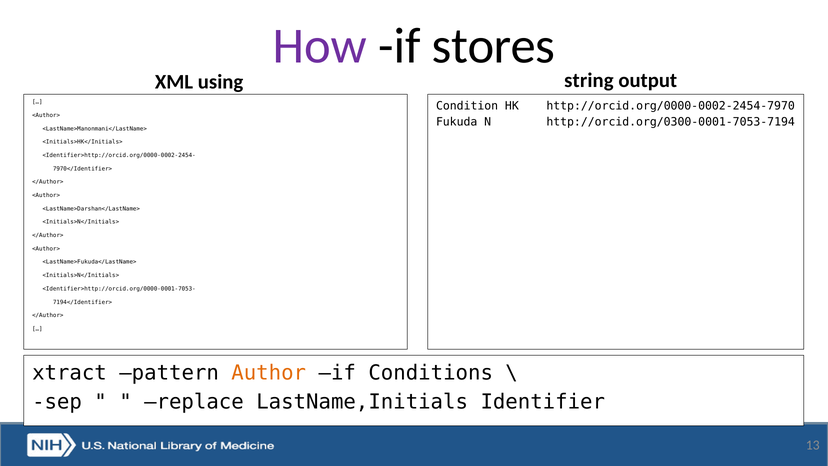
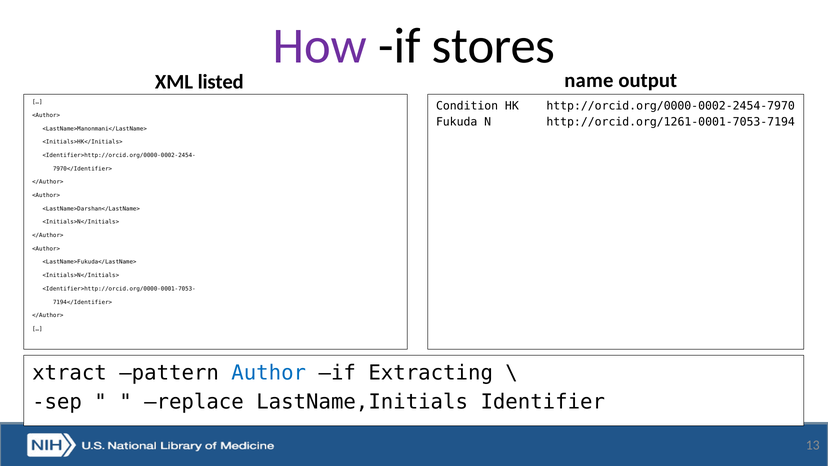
string: string -> name (589, 81)
using: using -> listed (221, 82)
http://orcid.org/0300-0001-7053-7194: http://orcid.org/0300-0001-7053-7194 -> http://orcid.org/1261-0001-7053-7194 (671, 122)
Author colour: orange -> blue (269, 373)
Conditions: Conditions -> Extracting (431, 373)
